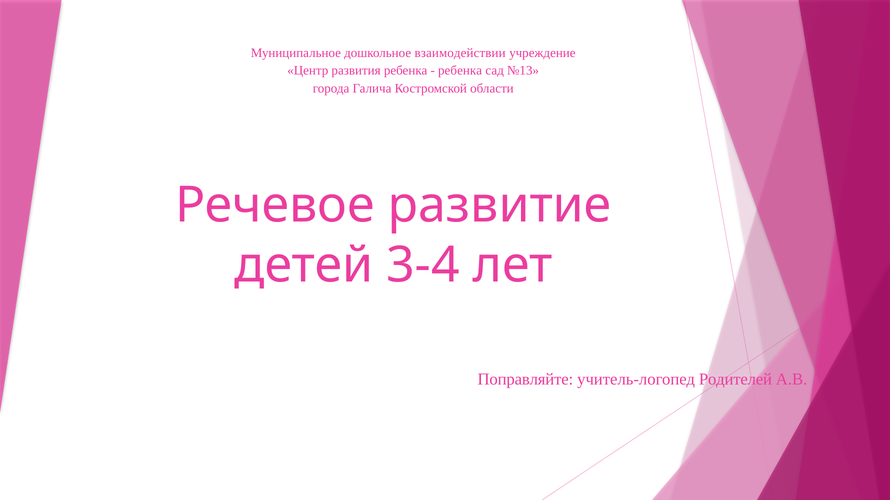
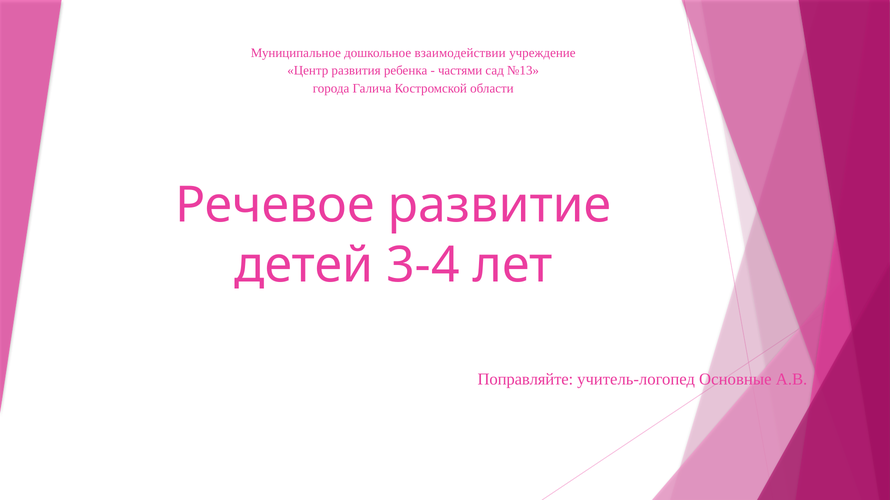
ребенка: ребенка -> частями (460, 71)
Родителей: Родителей -> Основные (735, 380)
